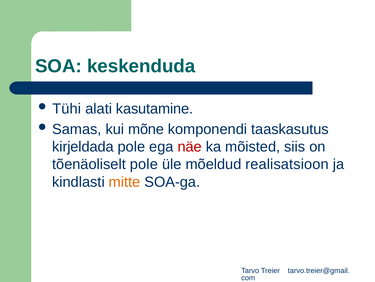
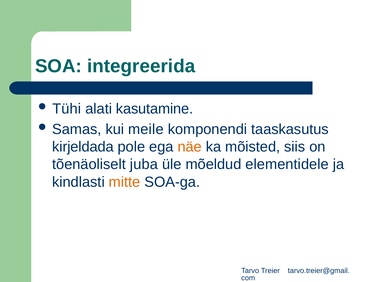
keskenduda: keskenduda -> integreerida (141, 66)
mõne: mõne -> meile (146, 129)
näe colour: red -> orange (190, 146)
tõenäoliselt pole: pole -> juba (144, 164)
realisatsioon: realisatsioon -> elementidele (287, 164)
